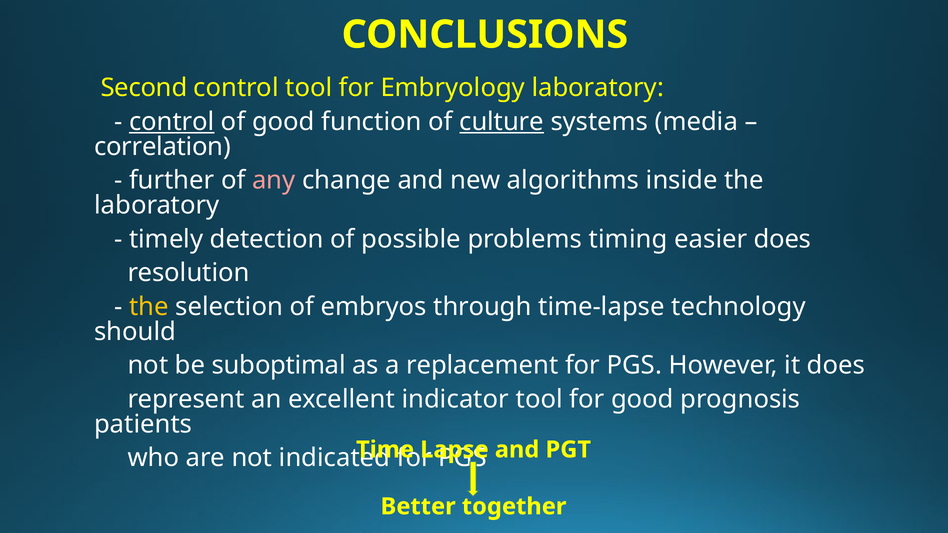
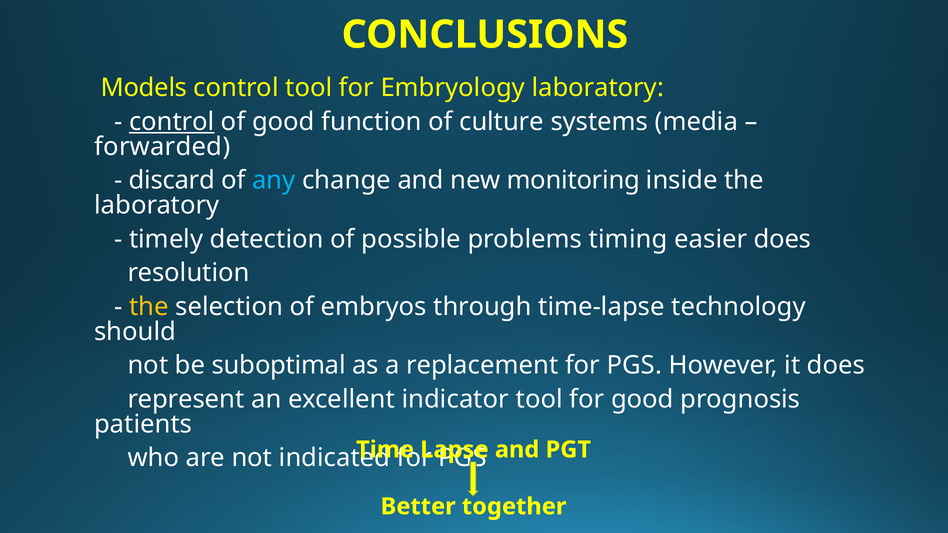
Second: Second -> Models (144, 88)
culture underline: present -> none (502, 122)
correlation: correlation -> forwarded (162, 147)
further: further -> discard (172, 180)
any colour: pink -> light blue (274, 180)
algorithms: algorithms -> monitoring (573, 180)
